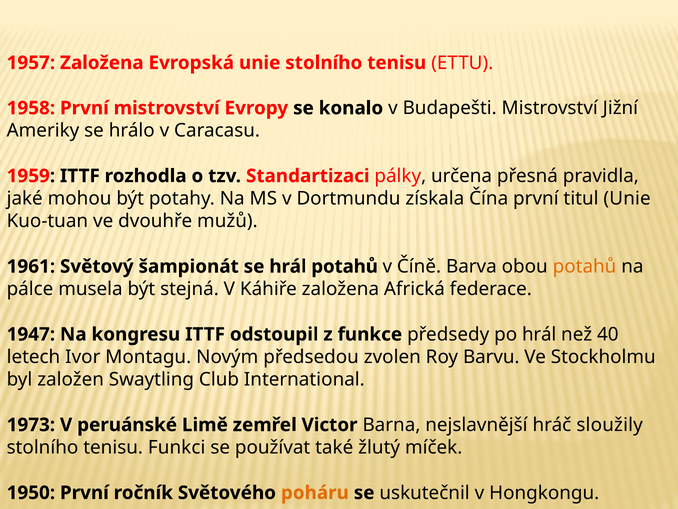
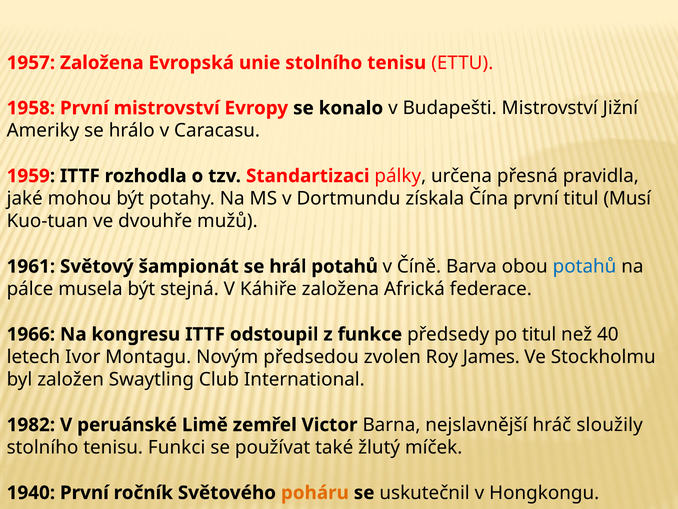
titul Unie: Unie -> Musí (627, 198)
potahů colour: orange -> blue (585, 266)
1947: 1947 -> 1966 (31, 334)
po hrál: hrál -> titul (539, 334)
Barvu: Barvu -> James (491, 357)
1973: 1973 -> 1982 (31, 424)
1950: 1950 -> 1940 (31, 492)
